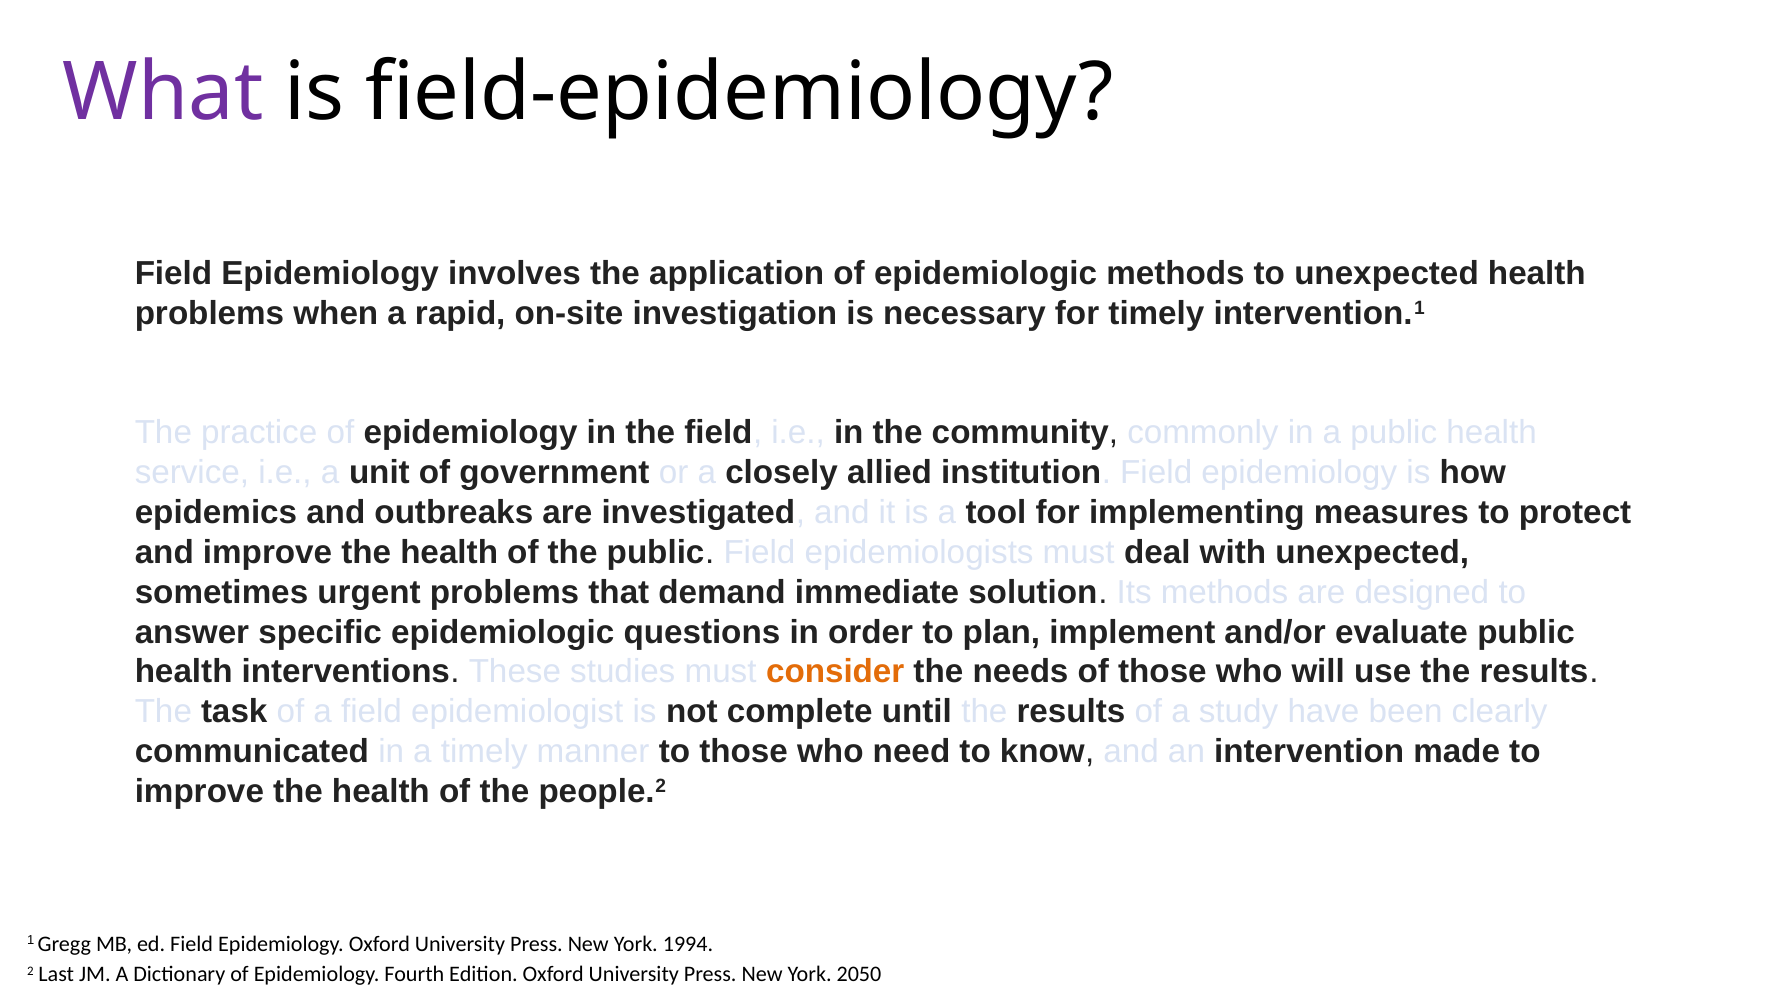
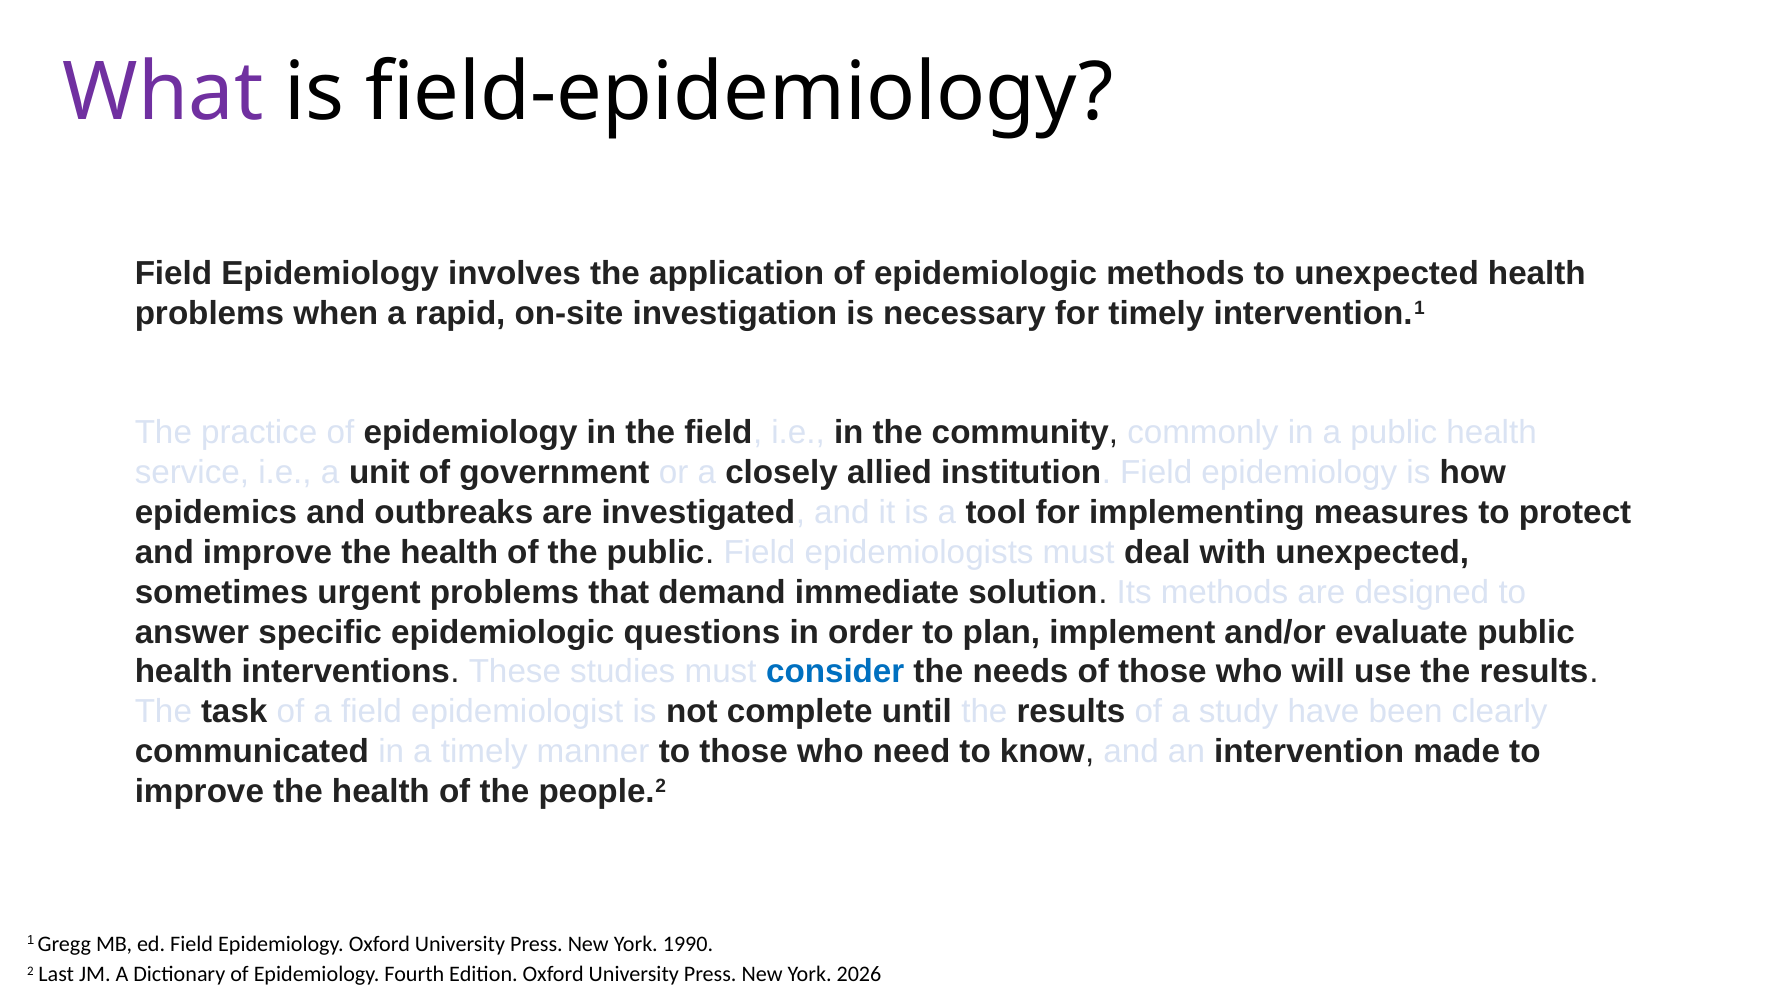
consider colour: orange -> blue (835, 672)
1994: 1994 -> 1990 (688, 944)
2050: 2050 -> 2026 (859, 974)
